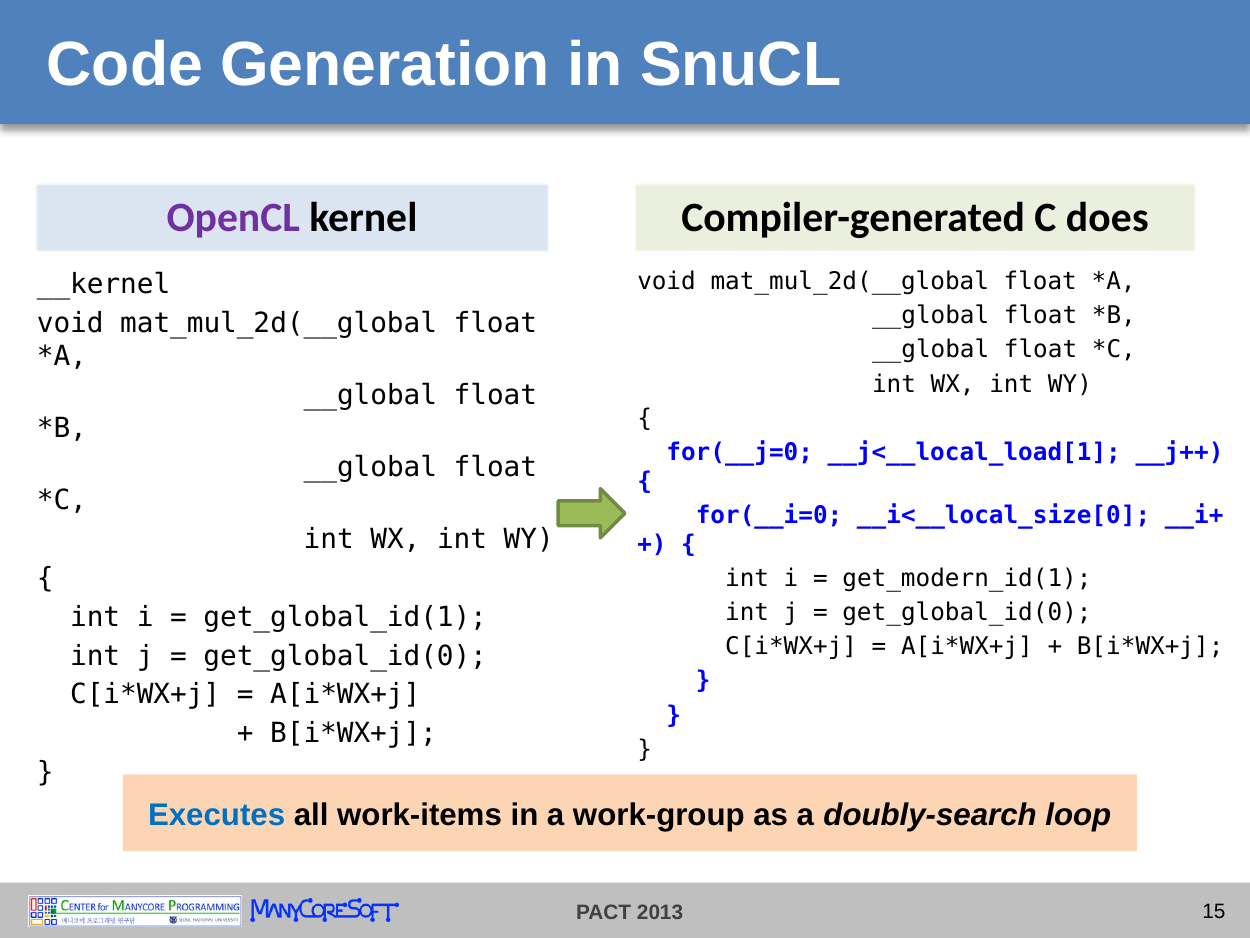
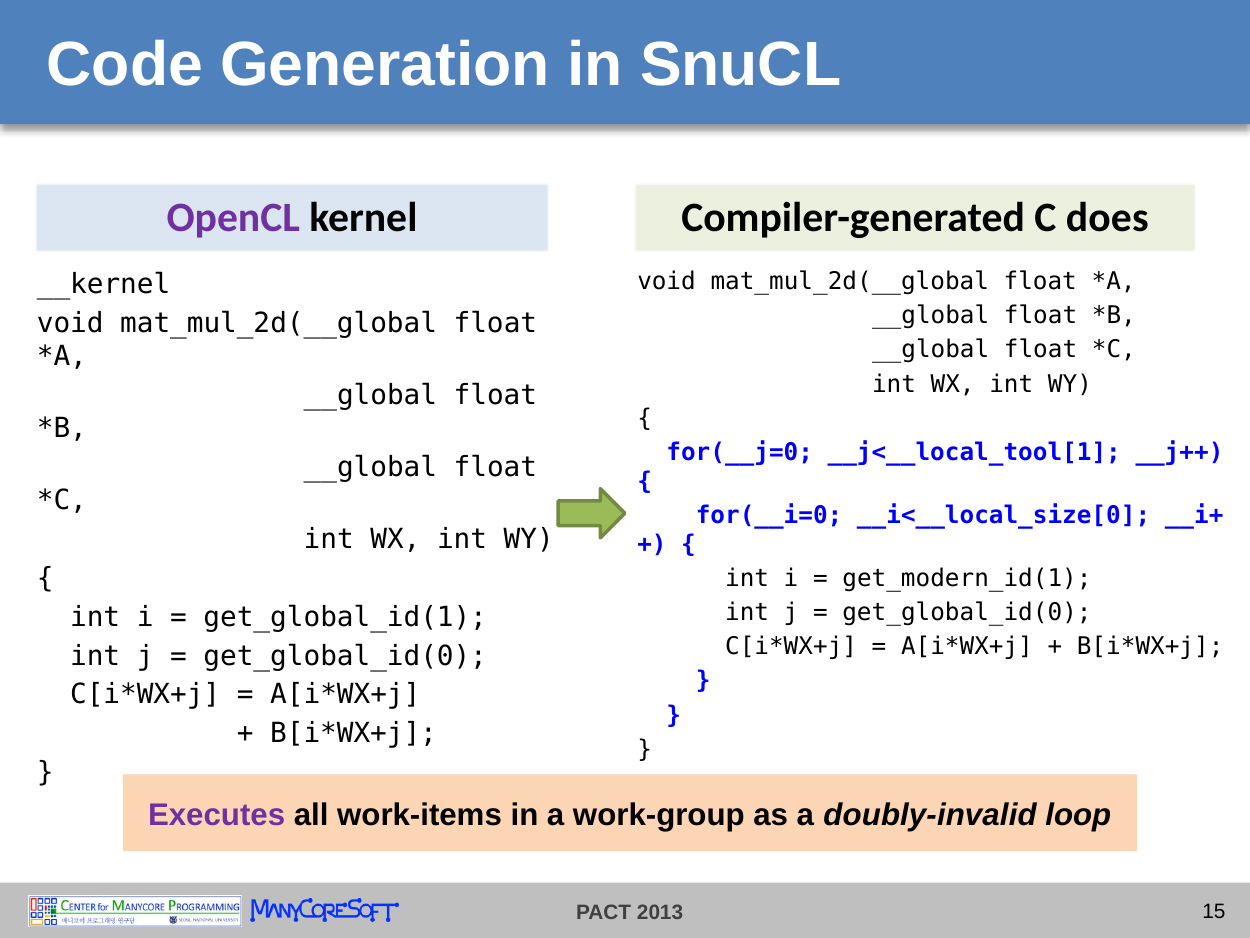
__j<__local_load[1: __j<__local_load[1 -> __j<__local_tool[1 (974, 452)
Executes colour: blue -> purple (217, 814)
doubly-search: doubly-search -> doubly-invalid (930, 814)
